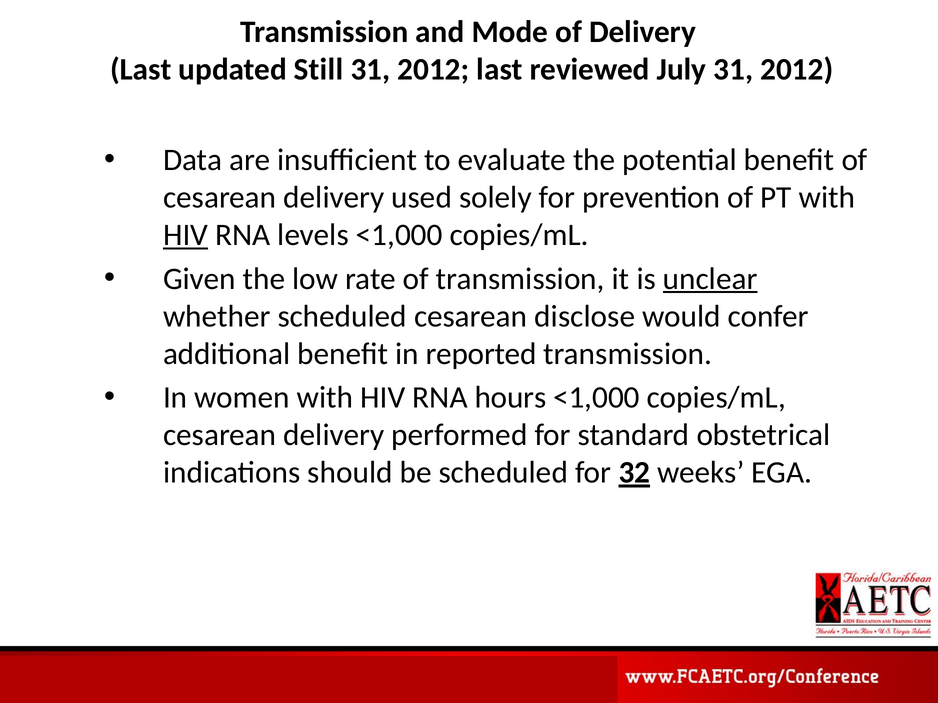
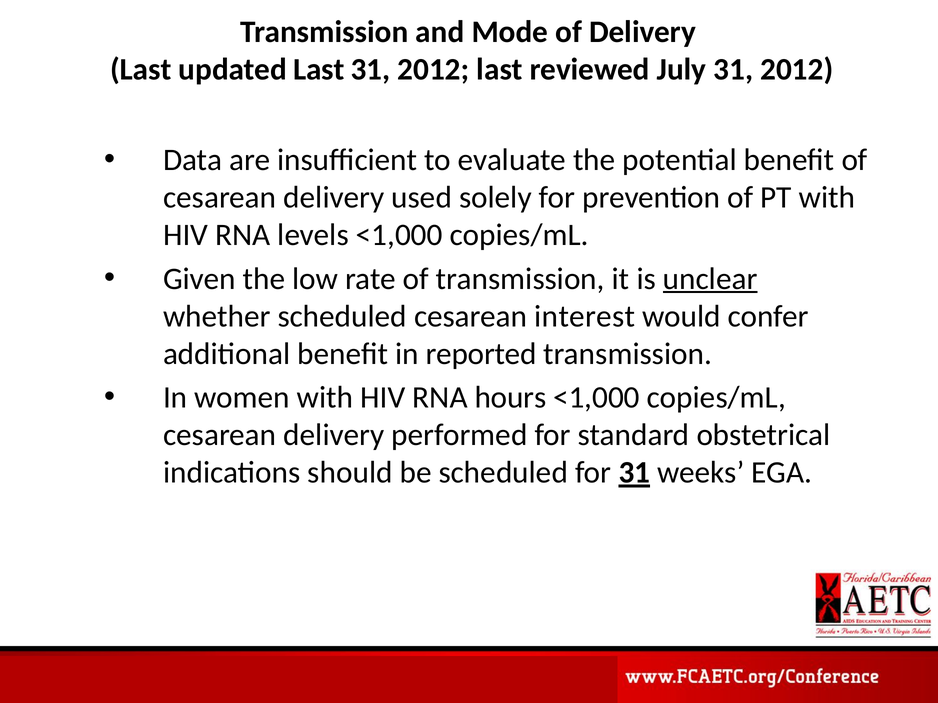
updated Still: Still -> Last (319, 69)
HIV underline: present -> none (186, 235)
disclose: disclose -> interest (585, 316)
for 32: 32 -> 31 (634, 473)
